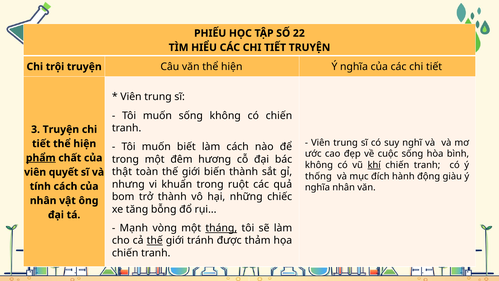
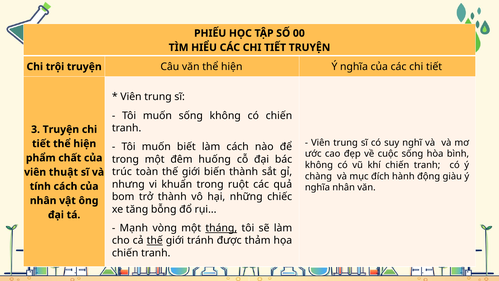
22: 22 -> 00 (299, 33)
phẩm underline: present -> none (41, 158)
hương: hương -> huống (215, 159)
khí underline: present -> none (374, 165)
thật: thật -> trúc (122, 172)
quyết: quyết -> thuật (63, 172)
thống: thống -> chàng (318, 176)
